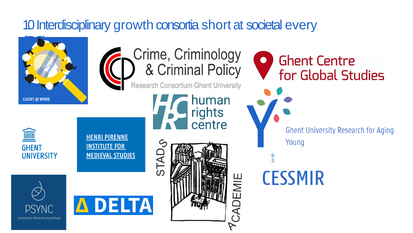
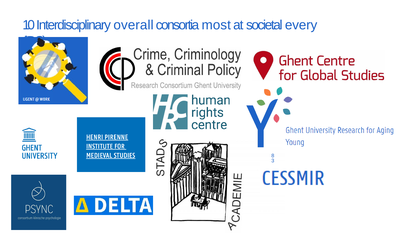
growth: growth -> overall (134, 25)
short: short -> most (216, 25)
